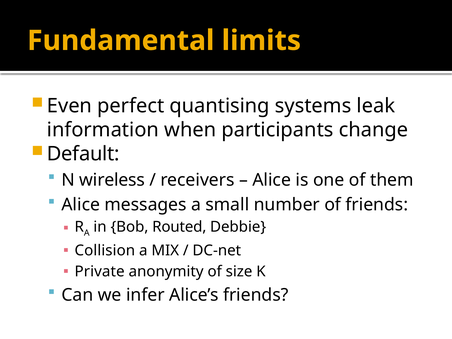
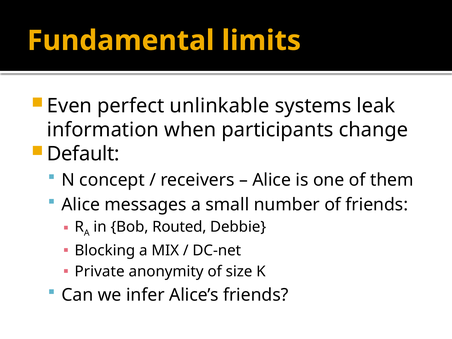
quantising: quantising -> unlinkable (220, 106)
wireless: wireless -> concept (112, 180)
Collision: Collision -> Blocking (105, 251)
